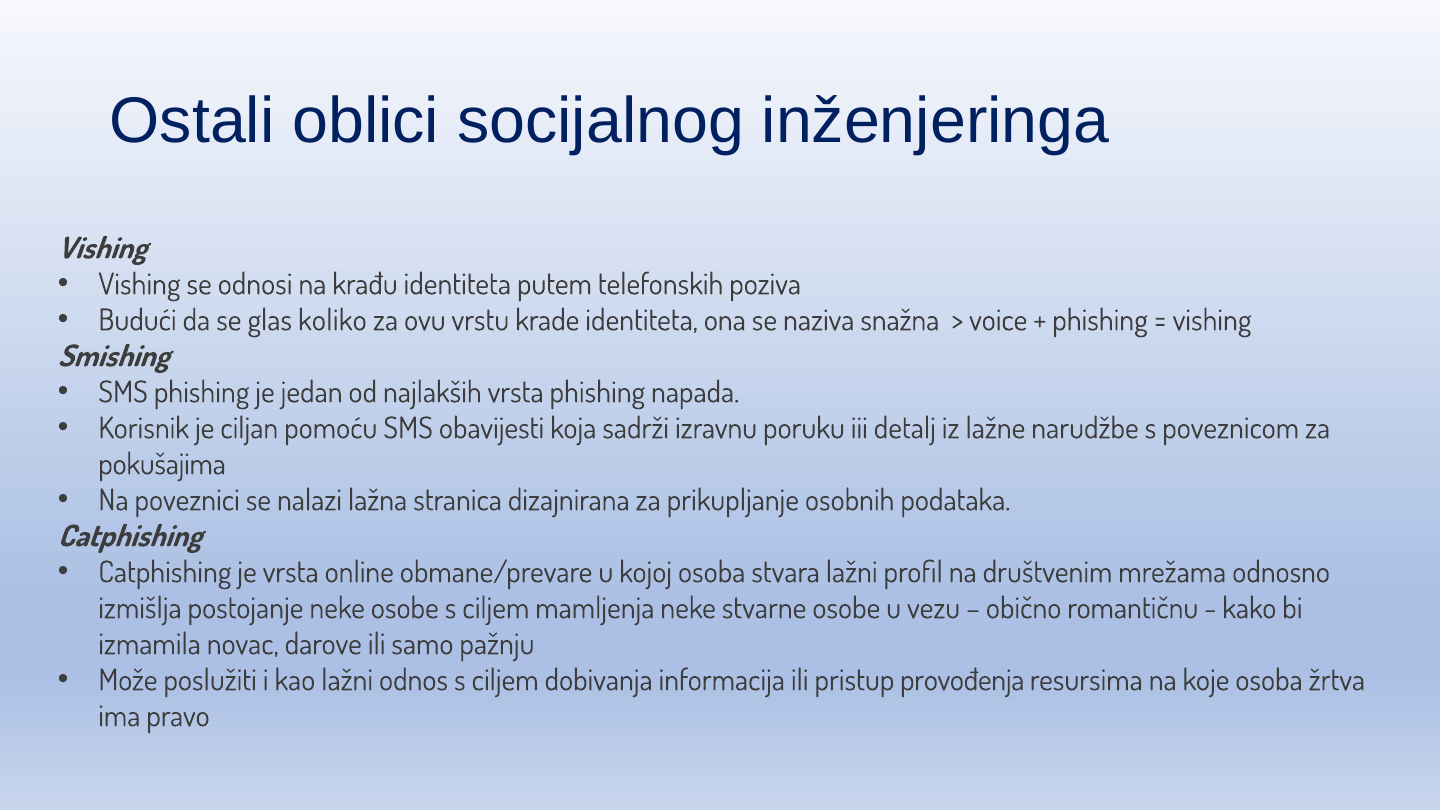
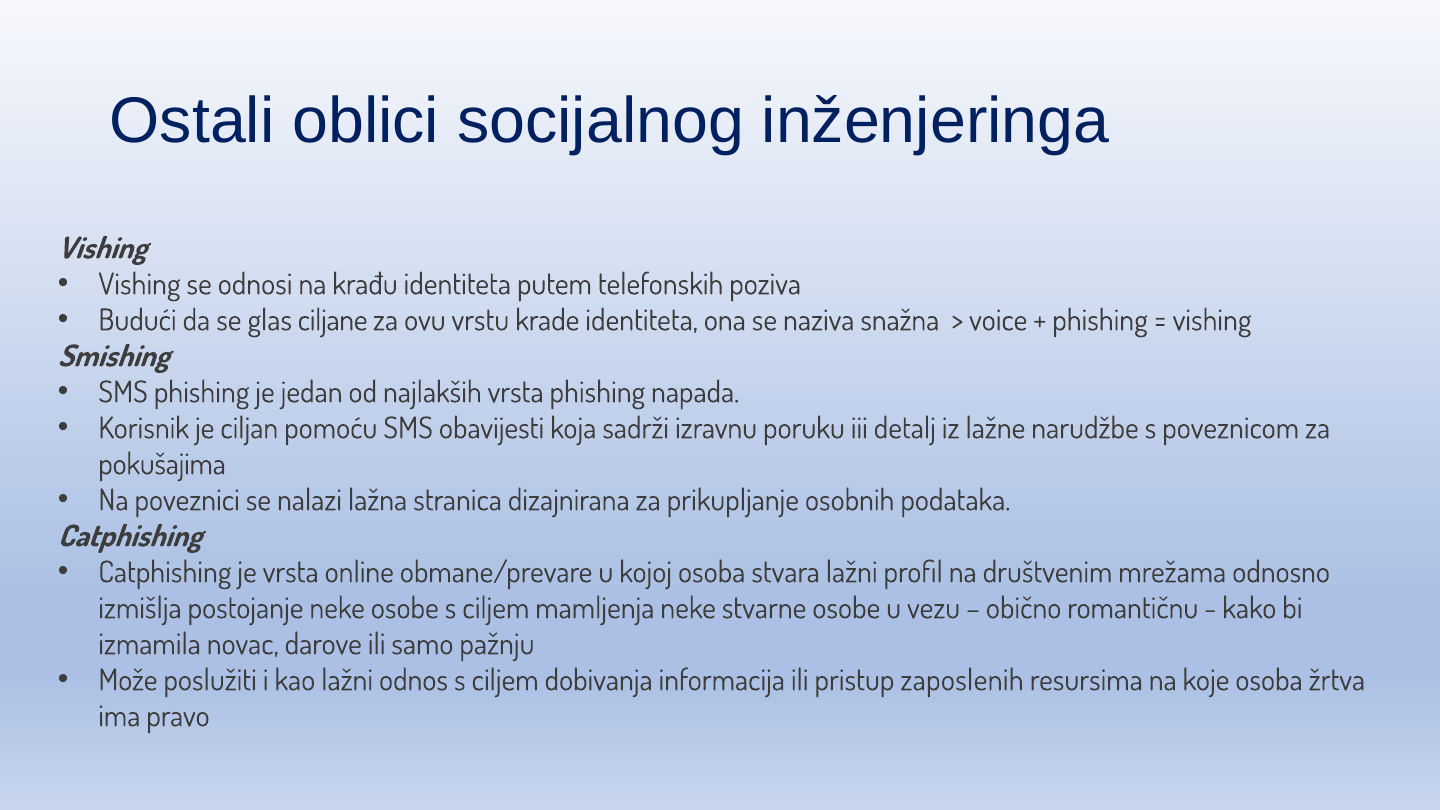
koliko: koliko -> ciljane (333, 321)
provođenja: provođenja -> zaposlenih (962, 680)
